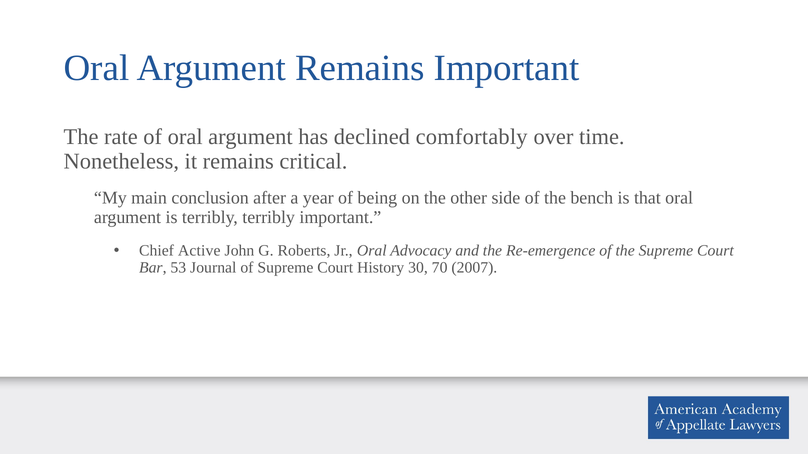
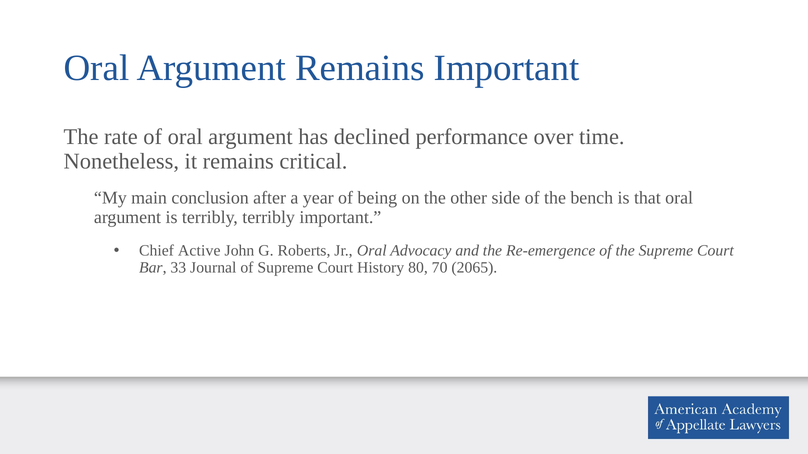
comfortably: comfortably -> performance (472, 137)
53: 53 -> 33 (178, 268)
30: 30 -> 80 (418, 268)
2007: 2007 -> 2065 (474, 268)
